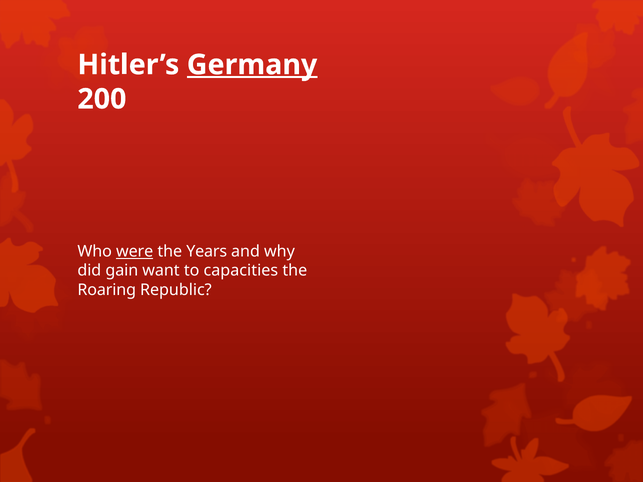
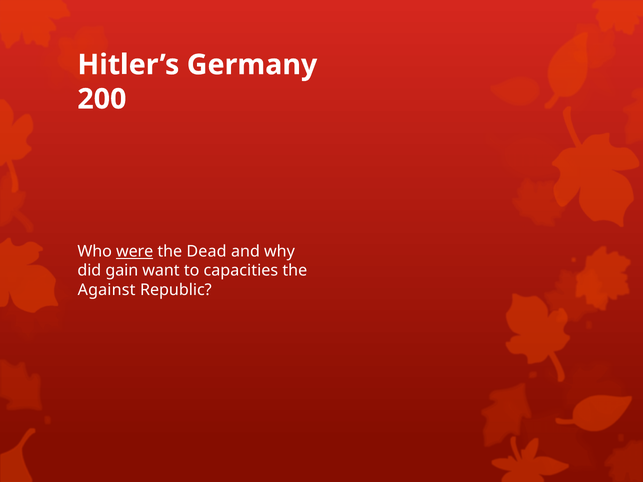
Germany underline: present -> none (252, 65)
Years: Years -> Dead (207, 252)
Roaring: Roaring -> Against (107, 290)
